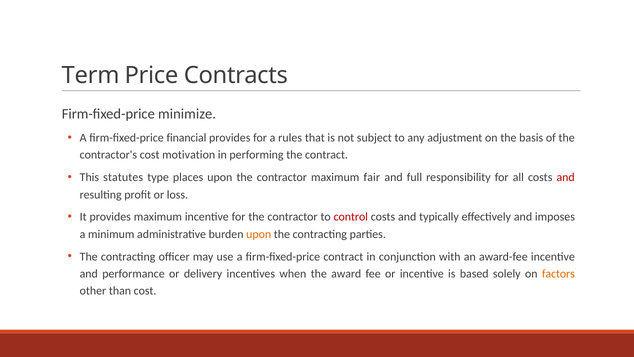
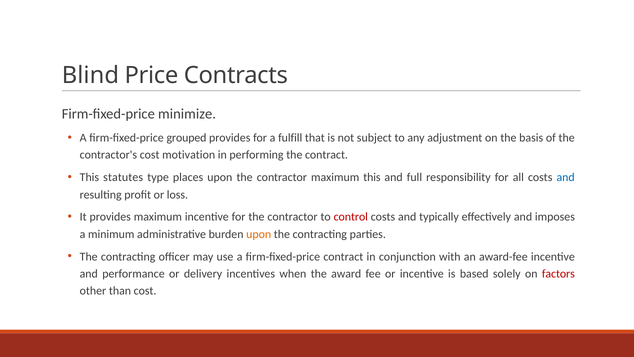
Term: Term -> Blind (90, 75)
financial: financial -> grouped (186, 138)
rules: rules -> fulfill (290, 138)
maximum fair: fair -> this (372, 177)
and colour: red -> blue (566, 177)
factors colour: orange -> red (558, 273)
